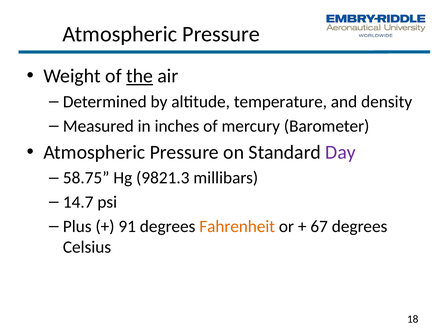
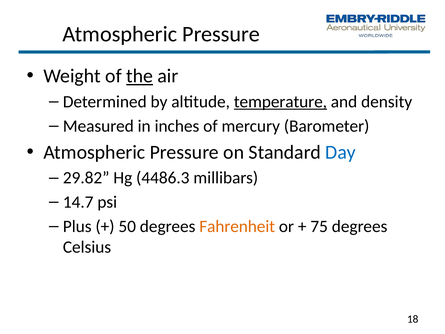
temperature underline: none -> present (280, 102)
Day colour: purple -> blue (340, 152)
58.75: 58.75 -> 29.82 (86, 178)
9821.3: 9821.3 -> 4486.3 (163, 178)
91: 91 -> 50 (127, 226)
67: 67 -> 75 (319, 226)
